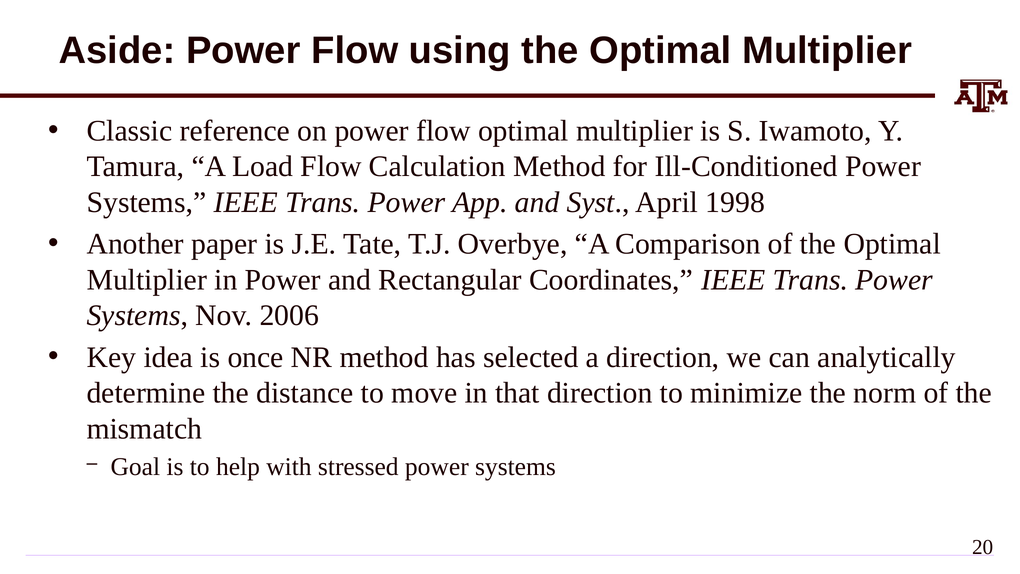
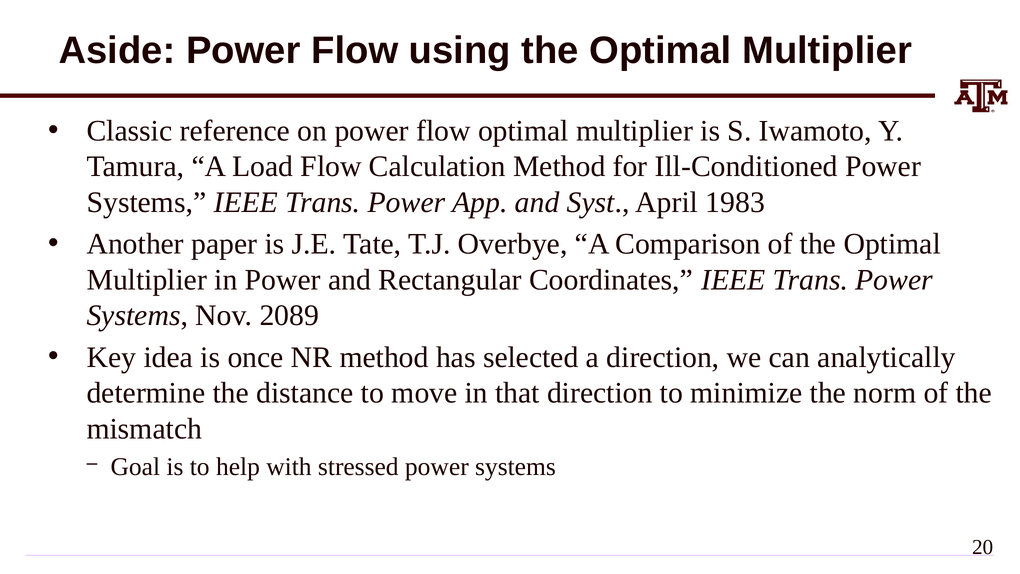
1998: 1998 -> 1983 (735, 202)
2006: 2006 -> 2089 (289, 315)
